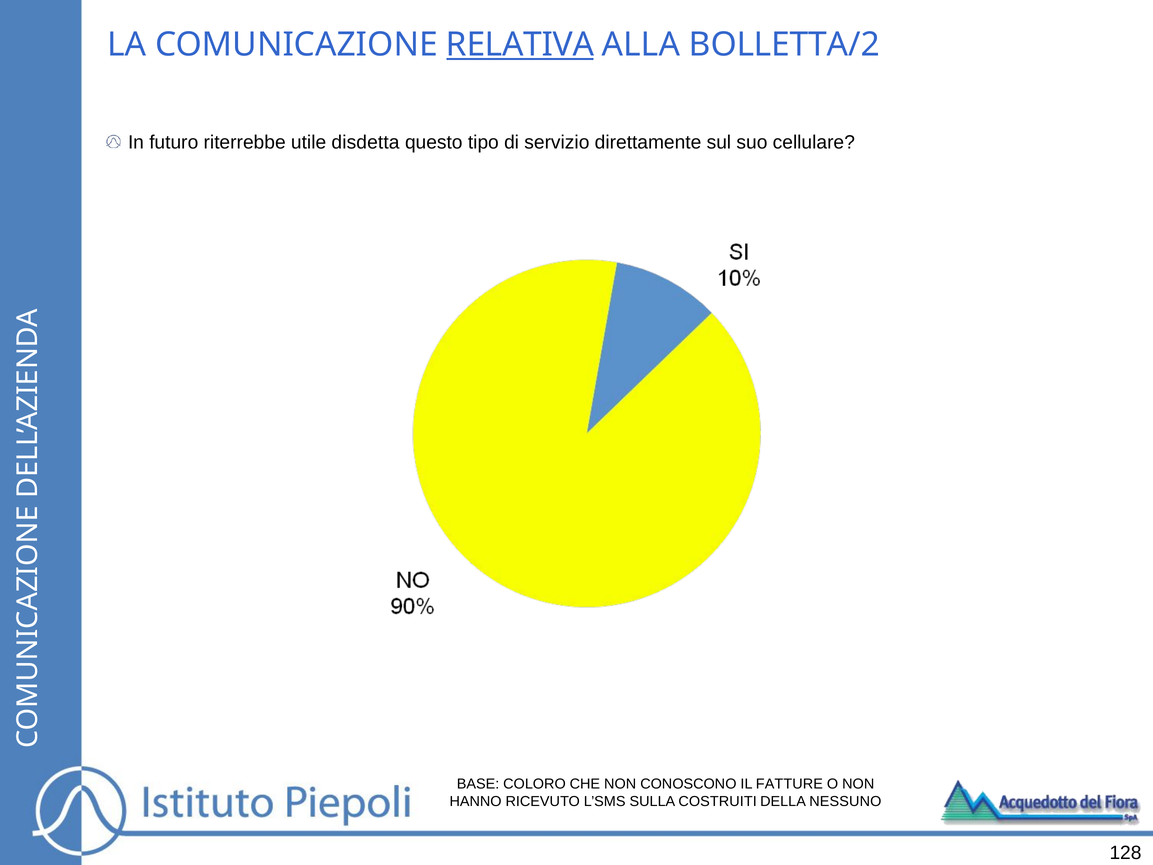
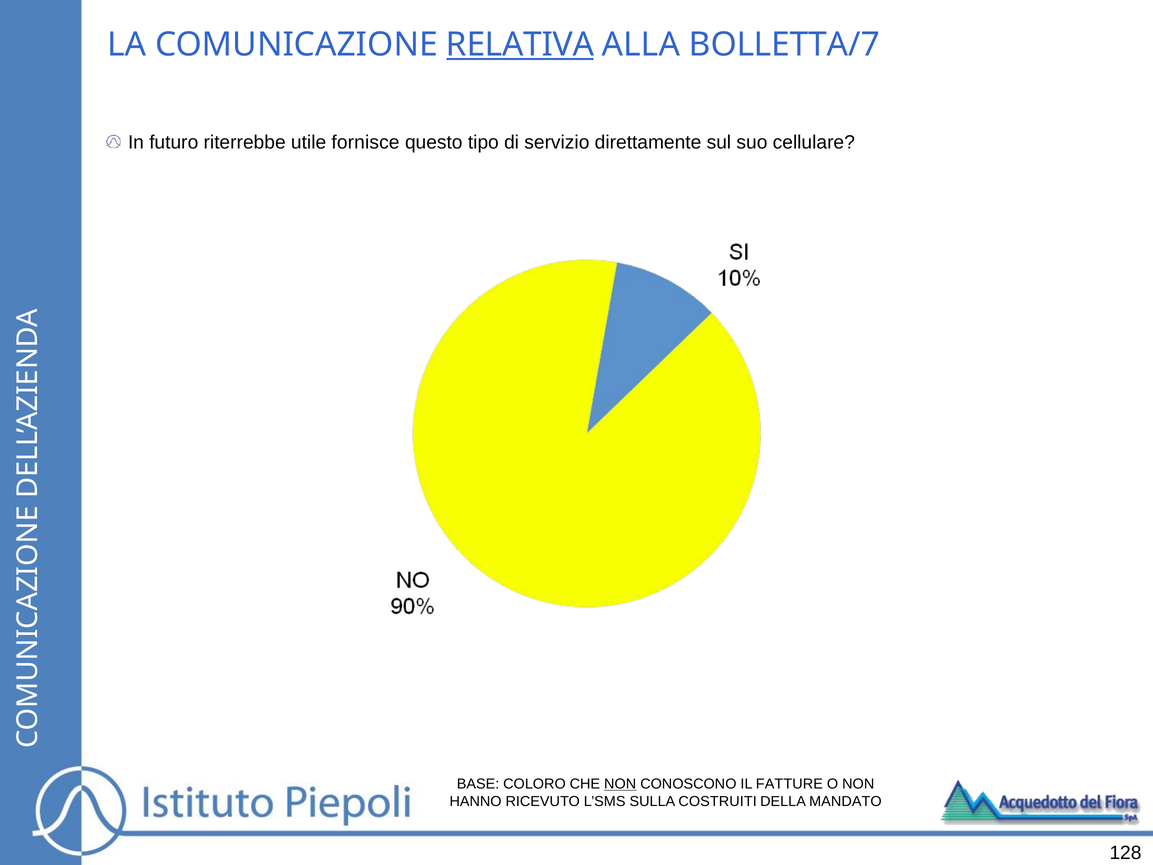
BOLLETTA/2: BOLLETTA/2 -> BOLLETTA/7 (784, 45)
disdetta: disdetta -> fornisce (365, 142)
NON underline: none -> present (620, 784)
NESSUNO: NESSUNO -> MANDATO (845, 801)
